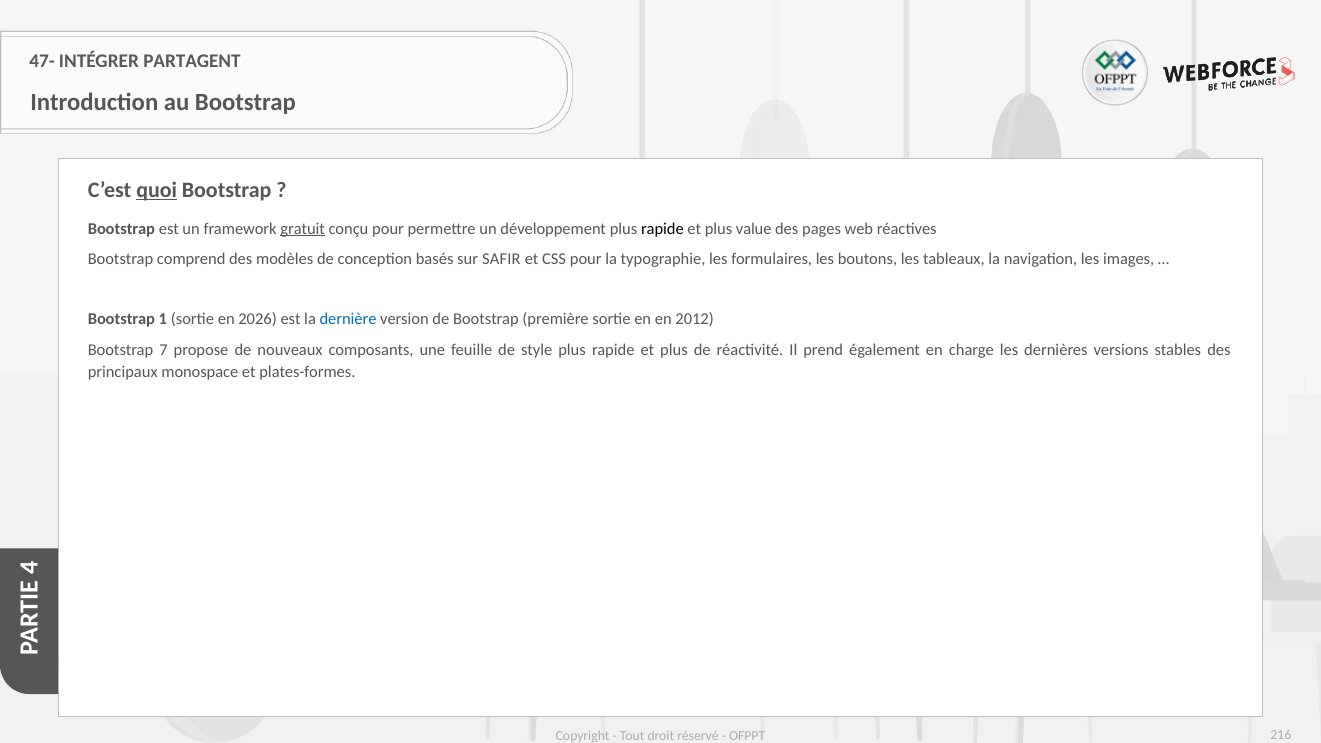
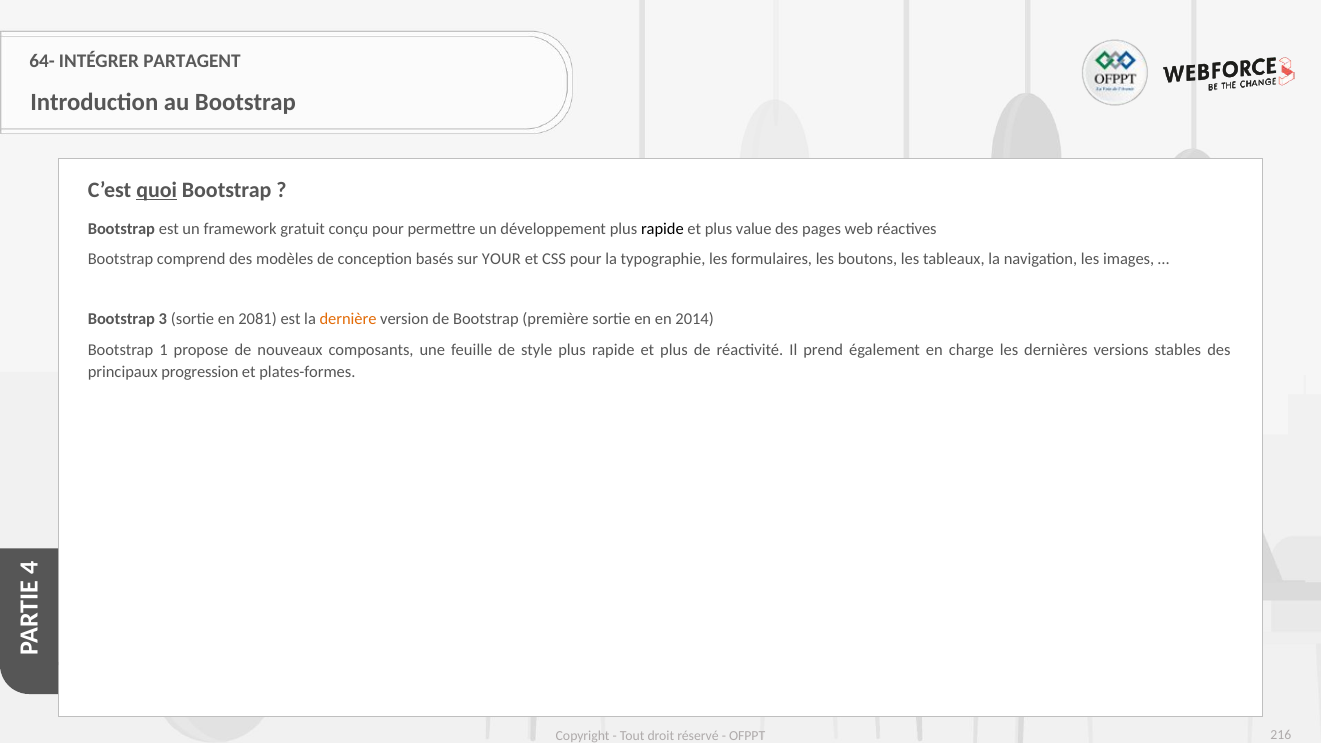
47-: 47- -> 64- (42, 61)
gratuit underline: present -> none (303, 229)
SAFIR: SAFIR -> YOUR (501, 259)
1: 1 -> 3 (163, 319)
2026: 2026 -> 2081 (258, 319)
dernière colour: blue -> orange (348, 319)
2012: 2012 -> 2014 (695, 319)
7: 7 -> 1 (163, 350)
monospace: monospace -> progression (200, 372)
